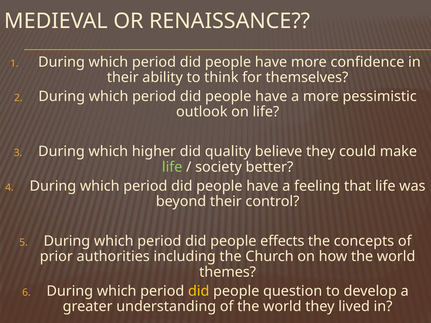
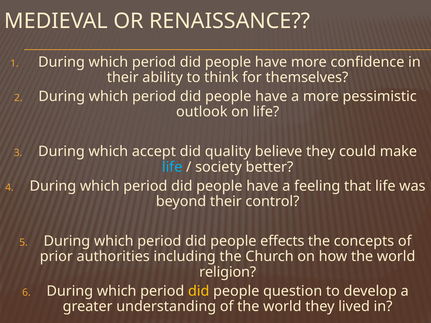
higher: higher -> accept (154, 152)
life colour: light green -> light blue (172, 167)
themes: themes -> religion (228, 272)
